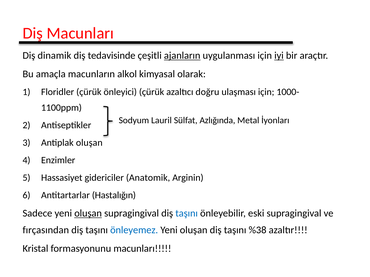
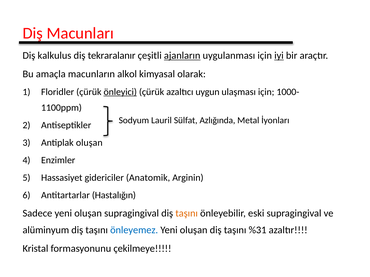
dinamik: dinamik -> kalkulus (54, 56)
tedavisinde: tedavisinde -> tekraralanır (112, 56)
önleyici underline: none -> present (120, 92)
doğru: doğru -> uygun (208, 92)
oluşan underline: present -> none (88, 214)
taşını colour: blue -> orange (187, 214)
fırçasından: fırçasından -> alüminyum (46, 230)
%38: %38 -> %31 (258, 230)
formasyonunu macunları: macunları -> çekilmeye (142, 249)
